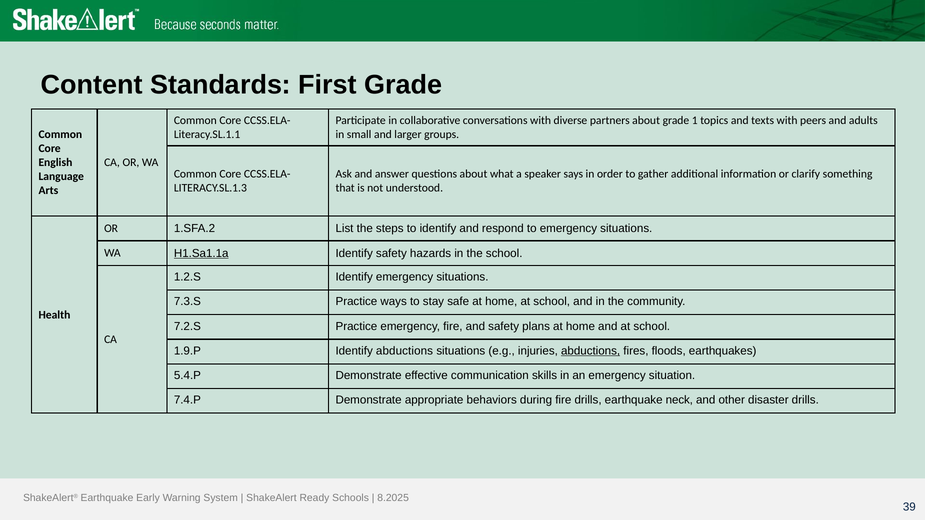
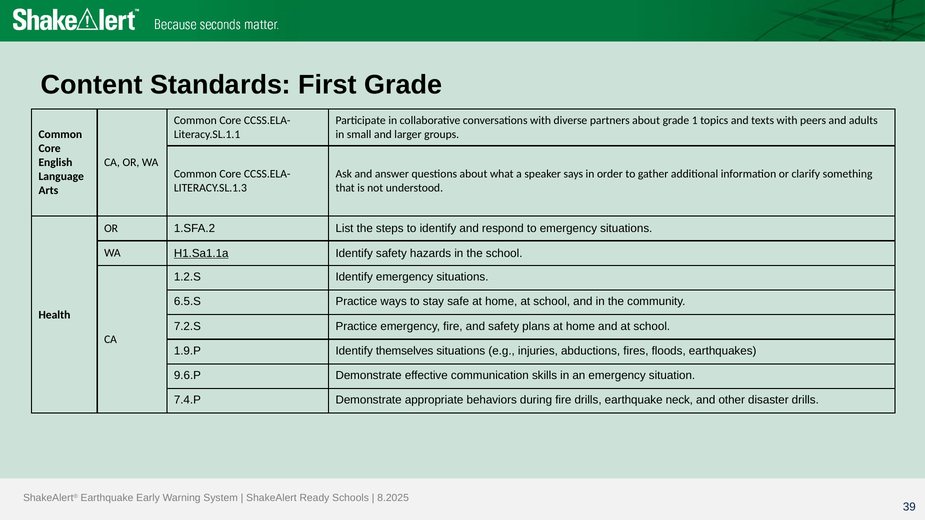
7.3.S: 7.3.S -> 6.5.S (187, 302)
Identify abductions: abductions -> themselves (405, 351)
abductions underline: present -> none (591, 351)
5.4.P: 5.4.P -> 9.6.P (187, 376)
